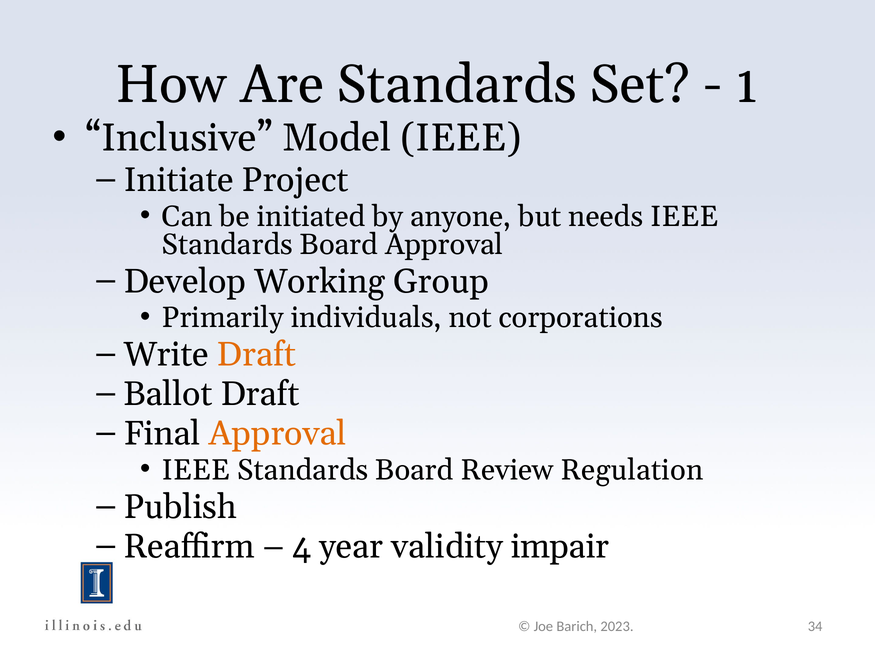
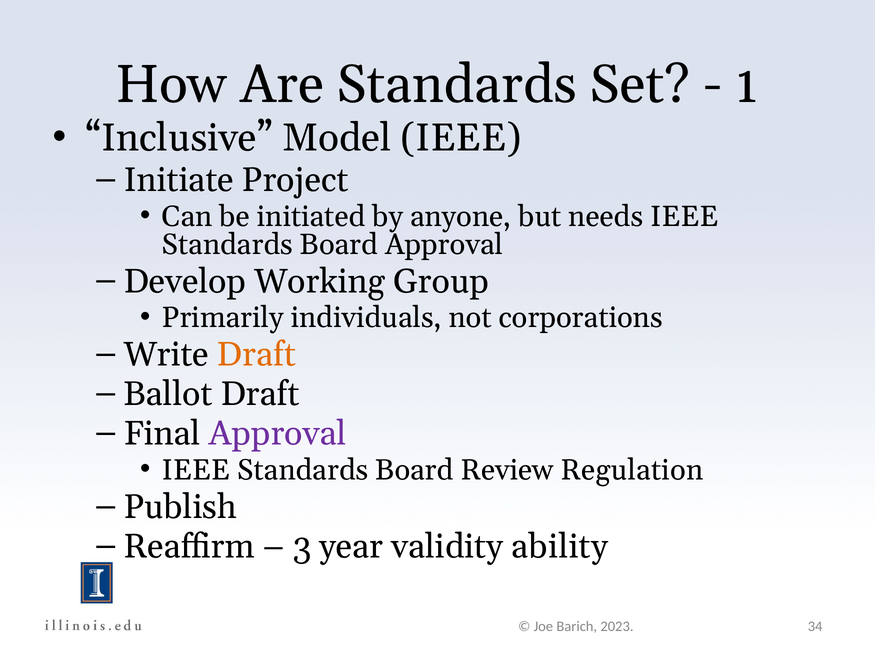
Approval colour: orange -> purple (278, 434)
4: 4 -> 3 (302, 547)
impair: impair -> ability (560, 547)
